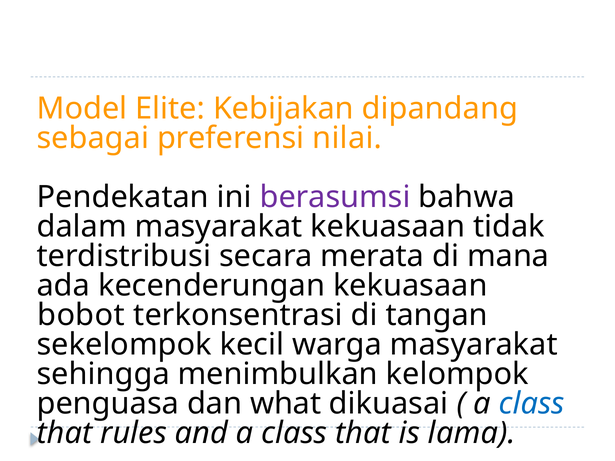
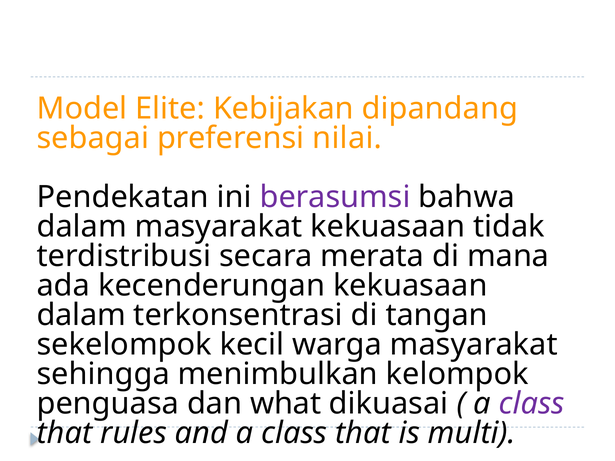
bobot: bobot -> dalam (81, 315)
class colour: blue -> purple (532, 404)
lama: lama -> multi (472, 433)
